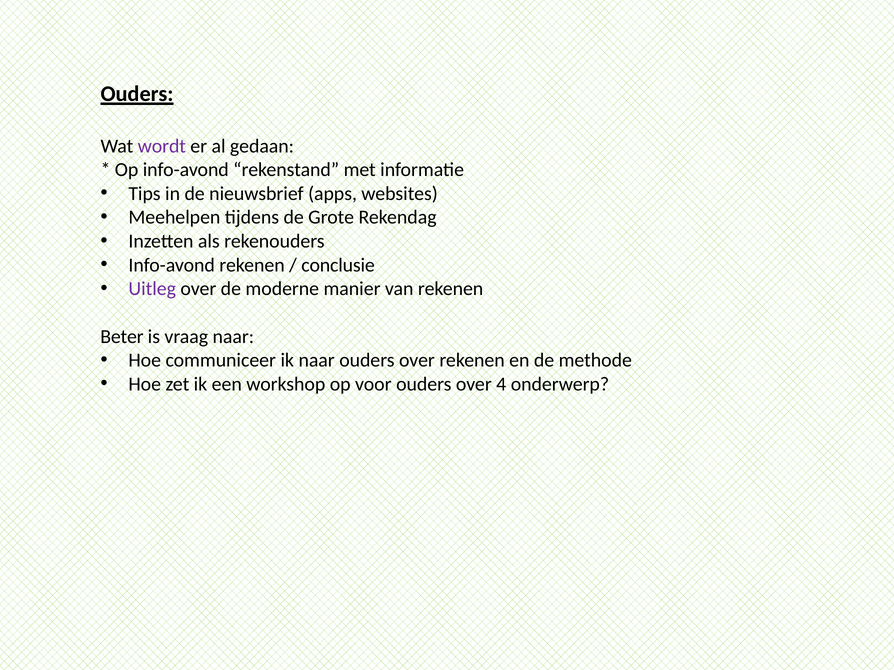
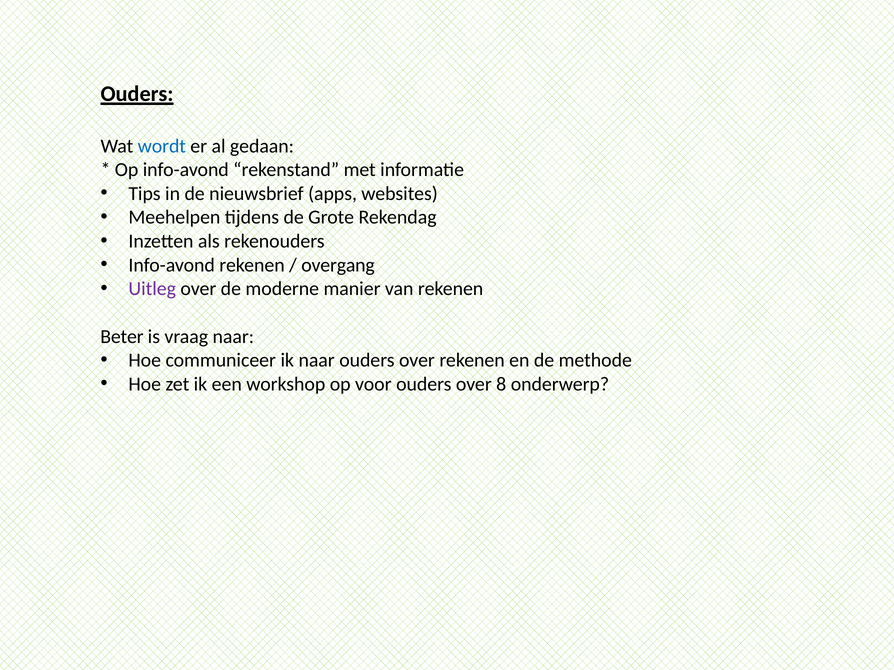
wordt colour: purple -> blue (162, 146)
conclusie: conclusie -> overgang (338, 265)
4: 4 -> 8 (501, 384)
